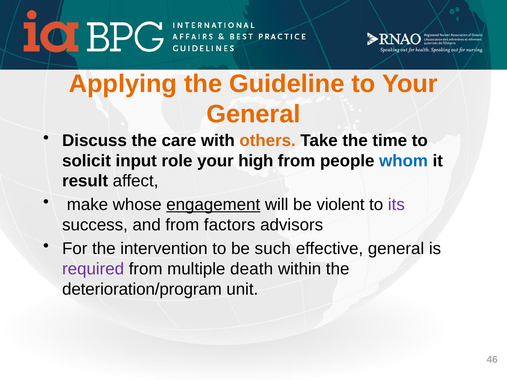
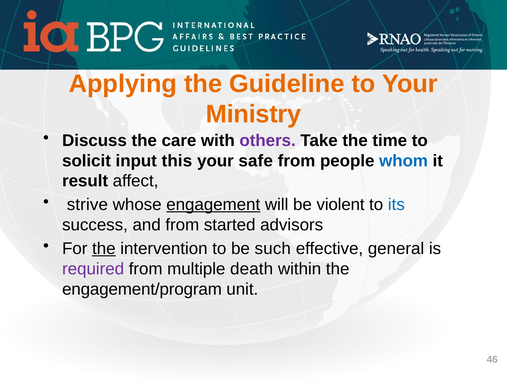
General: General -> Ministry (254, 114)
others colour: orange -> purple (268, 141)
role: role -> this (177, 161)
high: high -> safe (256, 161)
make: make -> strive (87, 205)
its colour: purple -> blue (396, 205)
factors: factors -> started (230, 225)
the underline: none -> present (104, 249)
deterioration/program: deterioration/program -> engagement/program (142, 289)
